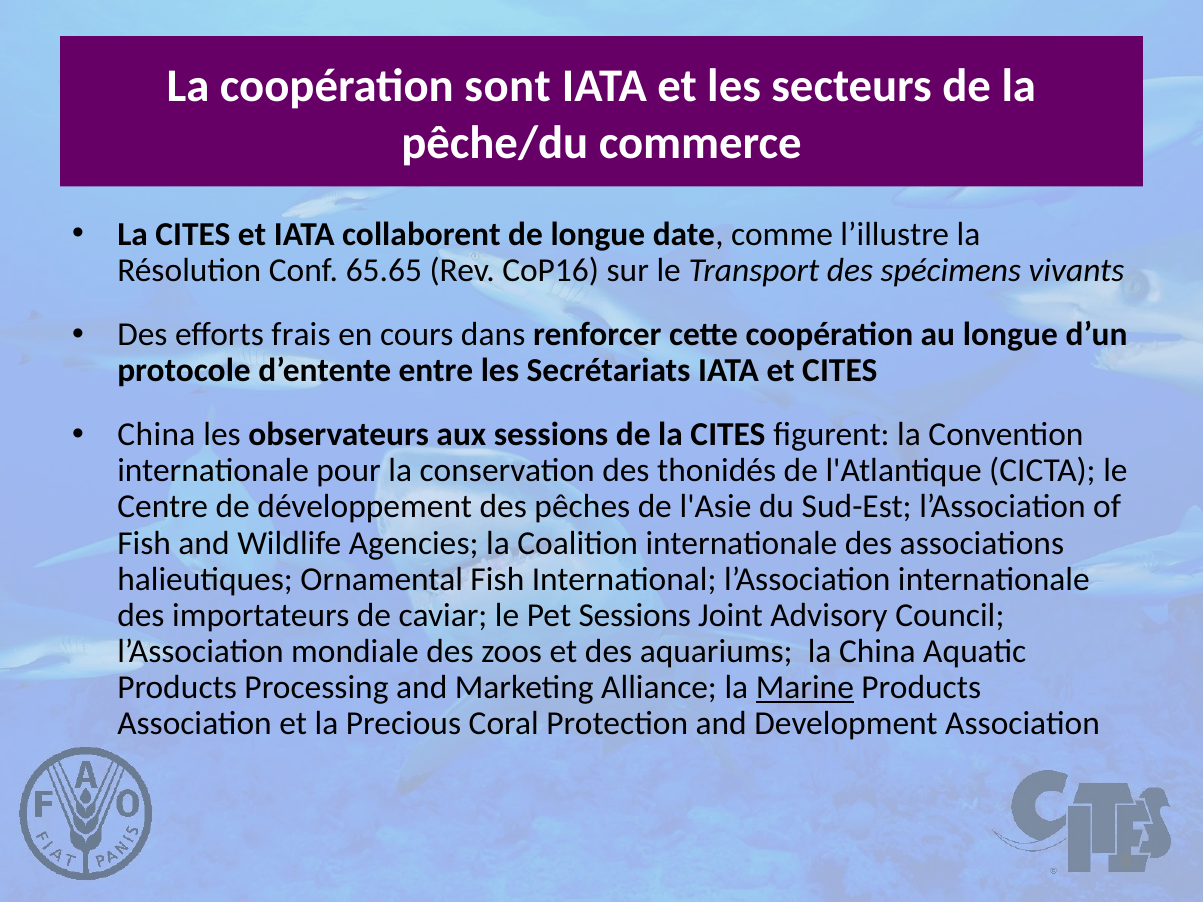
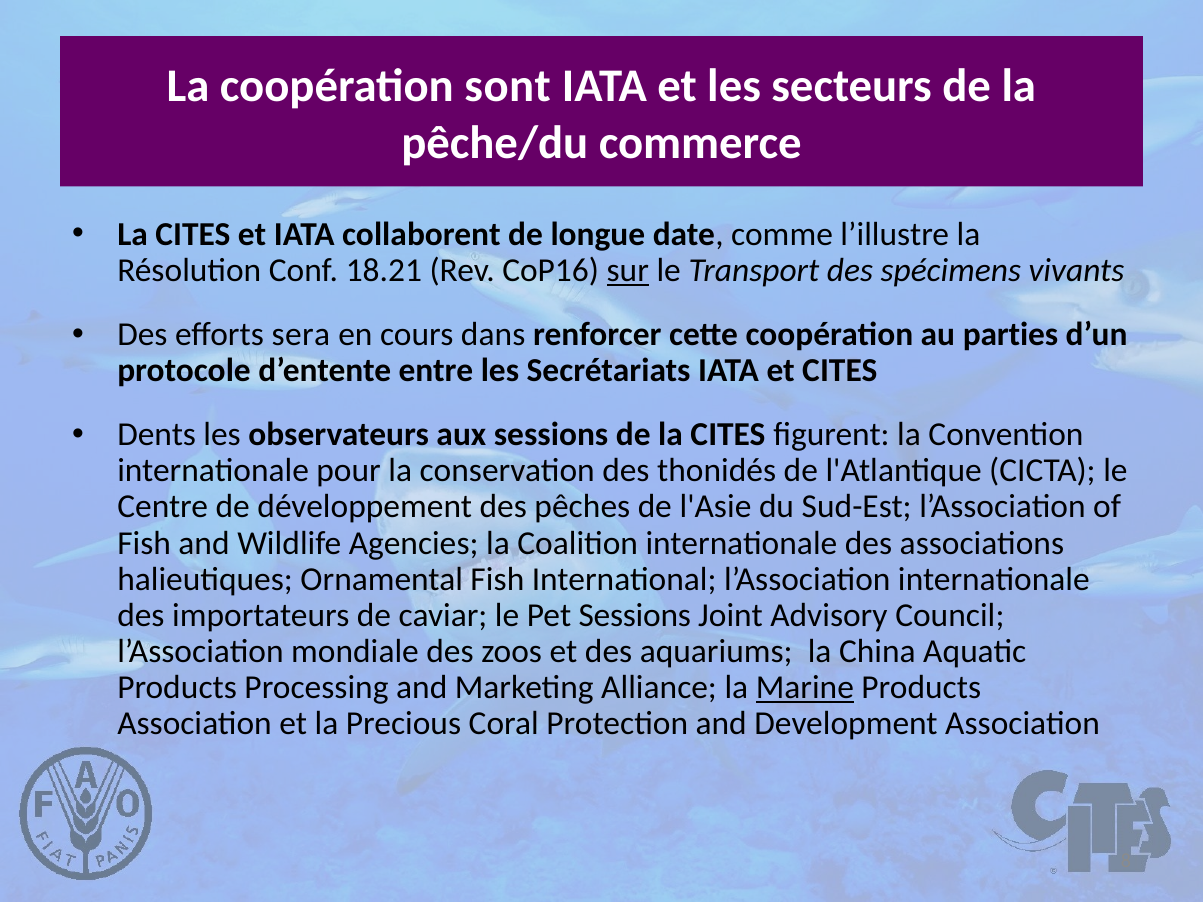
65.65: 65.65 -> 18.21 (384, 270)
sur underline: none -> present (628, 270)
frais: frais -> sera (301, 335)
au longue: longue -> parties (1011, 335)
China: China -> Dents (157, 435)
